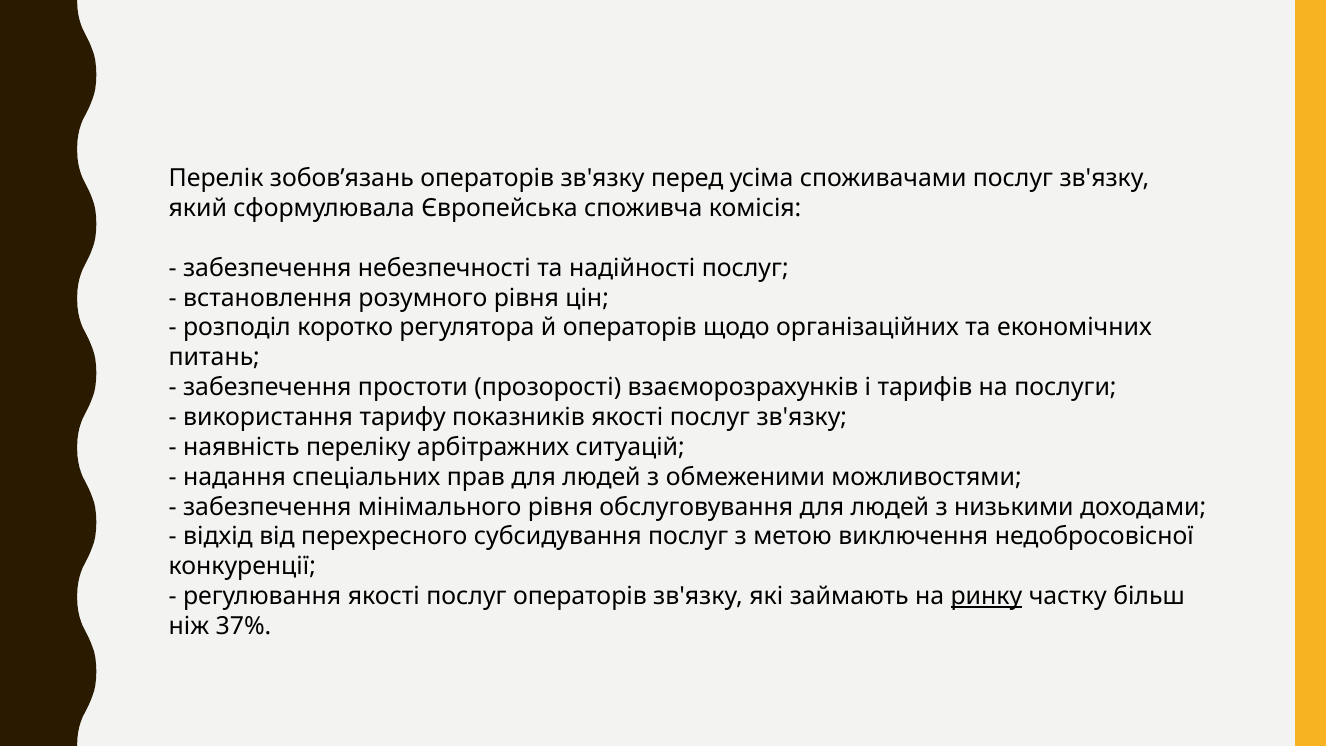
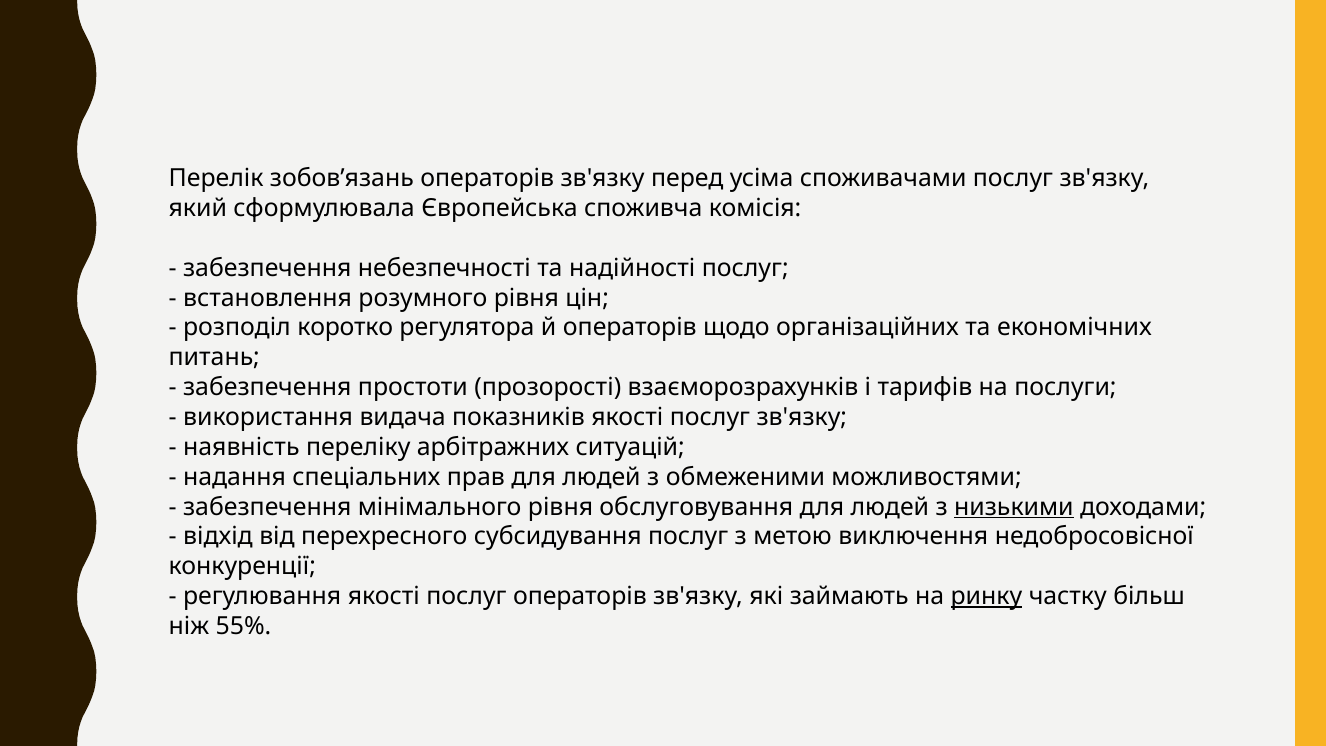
тарифу: тарифу -> видача (403, 417)
низькими underline: none -> present (1014, 507)
37%: 37% -> 55% (243, 626)
